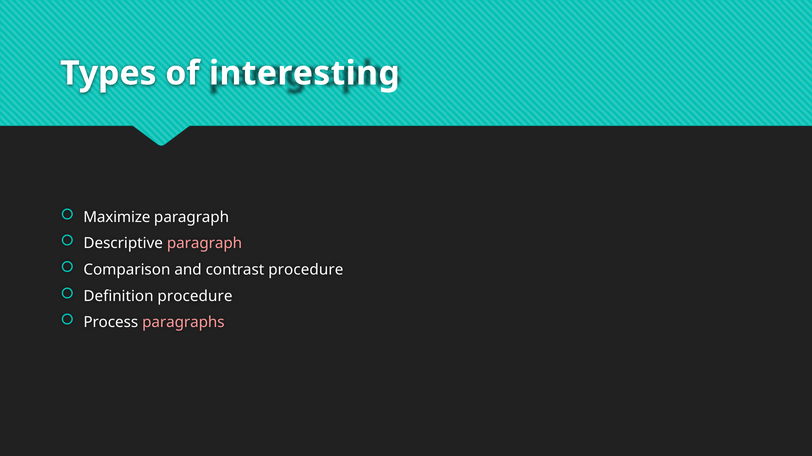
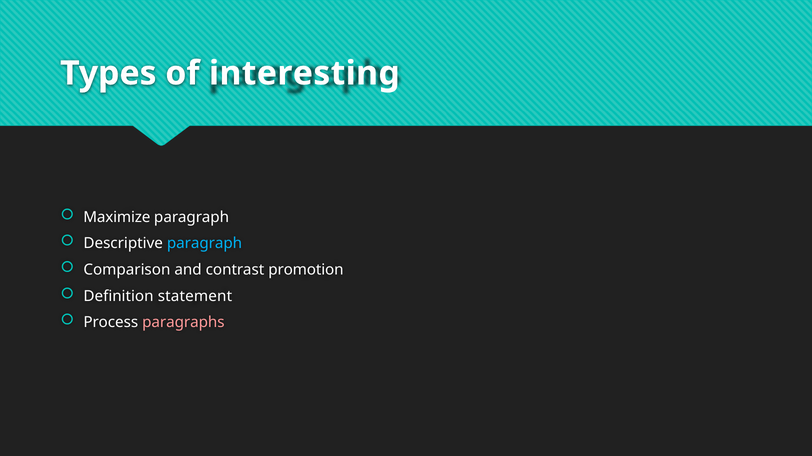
paragraph colour: pink -> light blue (205, 244)
contrast procedure: procedure -> promotion (306, 270)
Definition procedure: procedure -> statement (195, 297)
